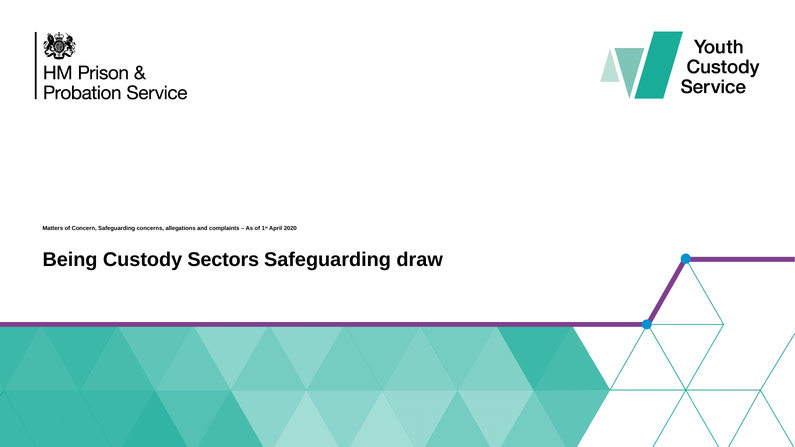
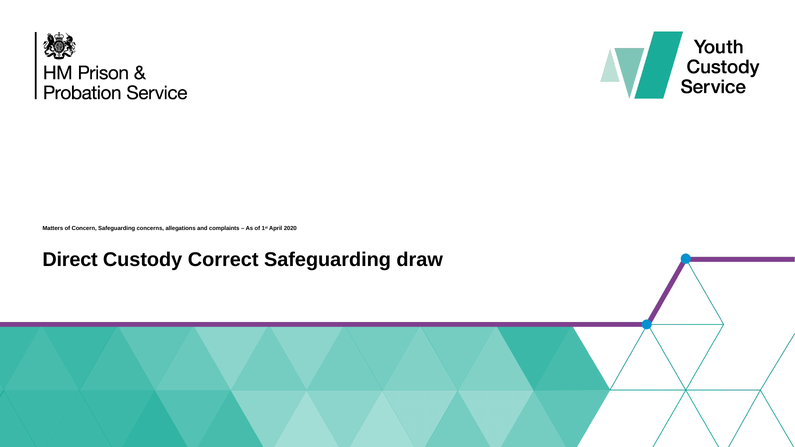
Being: Being -> Direct (70, 260)
Sectors: Sectors -> Correct (223, 260)
